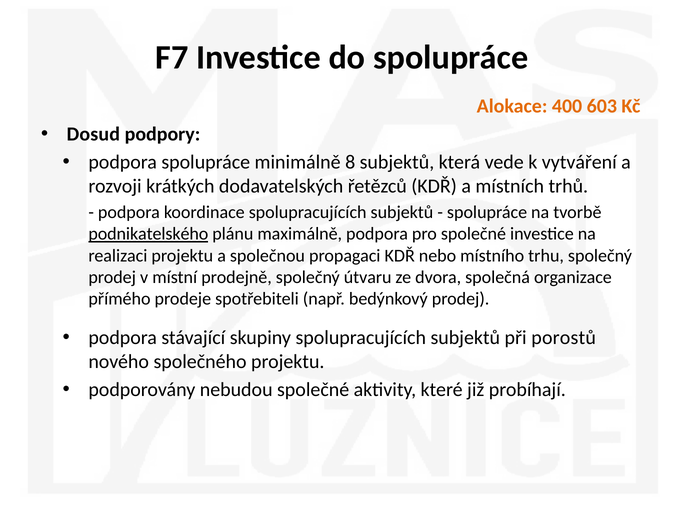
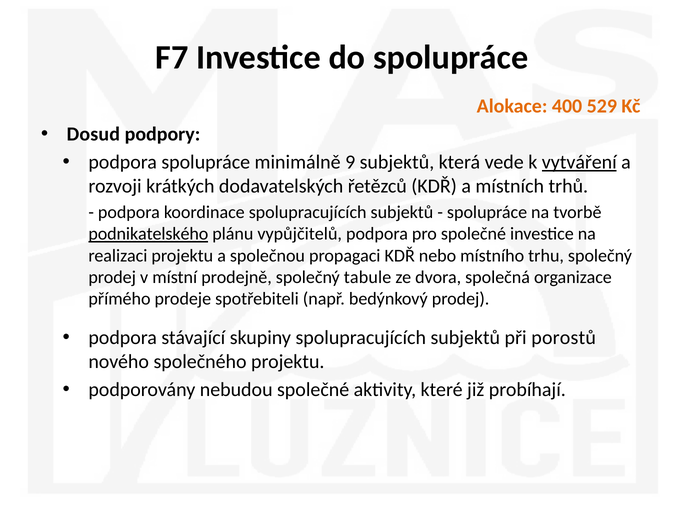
603: 603 -> 529 (602, 106)
8: 8 -> 9 (350, 162)
vytváření underline: none -> present (579, 162)
maximálně: maximálně -> vypůjčitelů (300, 234)
útvaru: útvaru -> tabule (368, 277)
